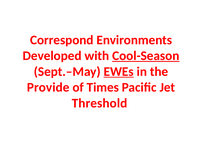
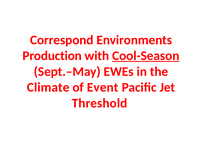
Developed: Developed -> Production (52, 56)
EWEs underline: present -> none (119, 72)
Provide: Provide -> Climate (48, 88)
Times: Times -> Event (103, 88)
